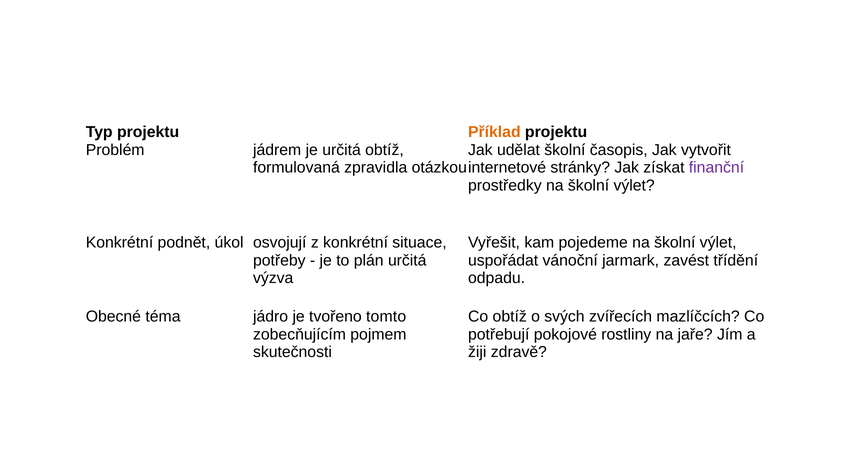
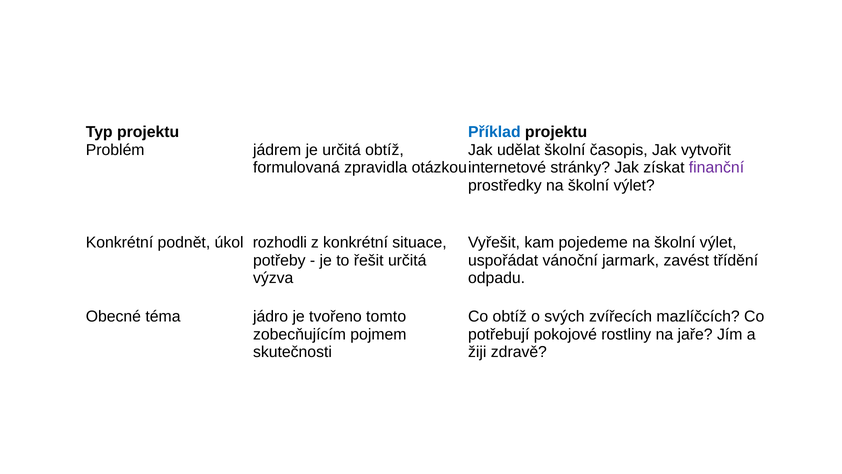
Příklad colour: orange -> blue (494, 132)
osvojují: osvojují -> rozhodli (280, 242)
plán: plán -> řešit (369, 260)
